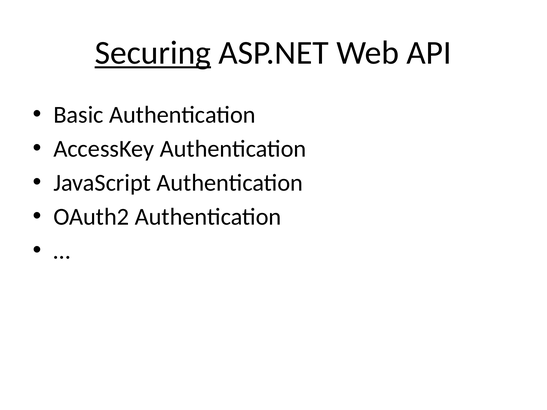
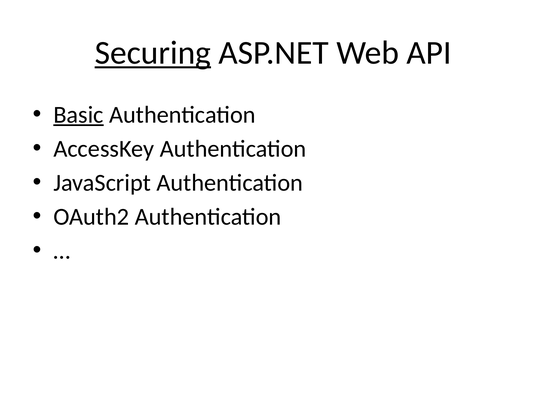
Basic underline: none -> present (78, 115)
